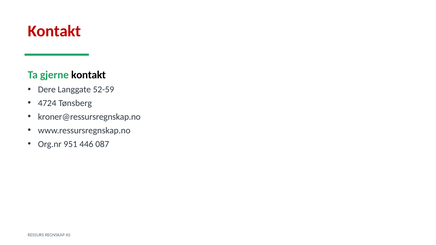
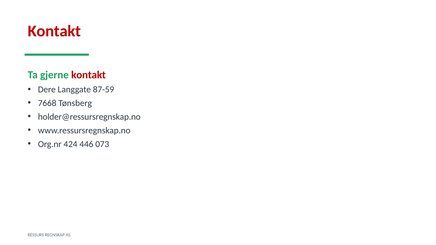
kontakt colour: black -> red (89, 75)
52-59: 52-59 -> 87-59 (104, 90)
4724: 4724 -> 7668 (47, 103)
kroner@ressursregnskap.no: kroner@ressursregnskap.no -> holder@ressursregnskap.no (89, 117)
951: 951 -> 424 (70, 144)
087: 087 -> 073 (102, 144)
